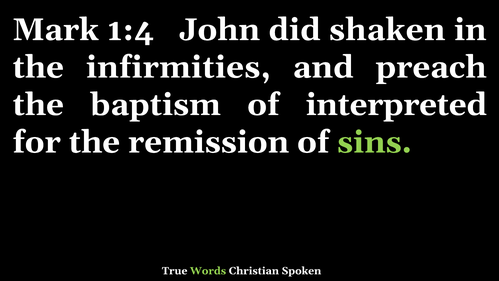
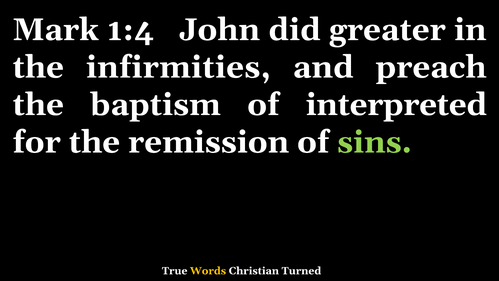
shaken: shaken -> greater (387, 30)
Words colour: light green -> yellow (208, 271)
Spoken: Spoken -> Turned (301, 271)
